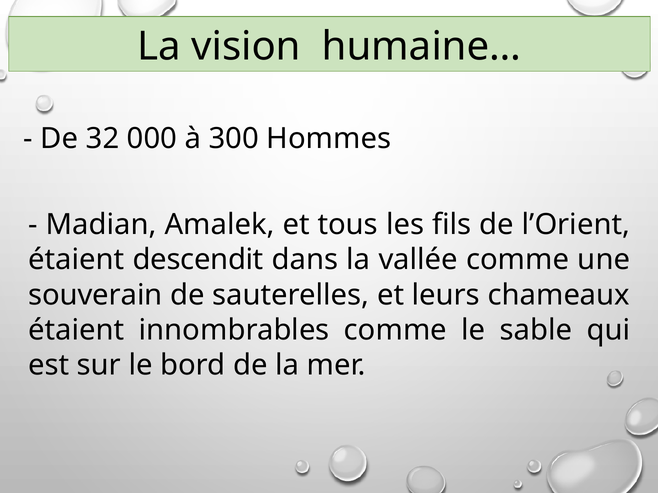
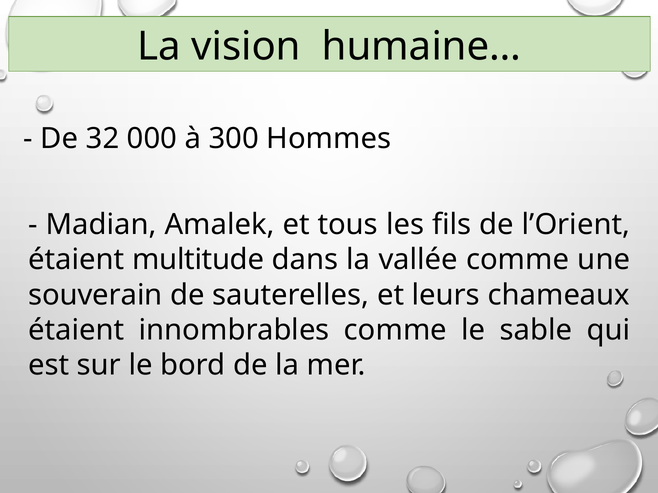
descendit: descendit -> multitude (198, 260)
